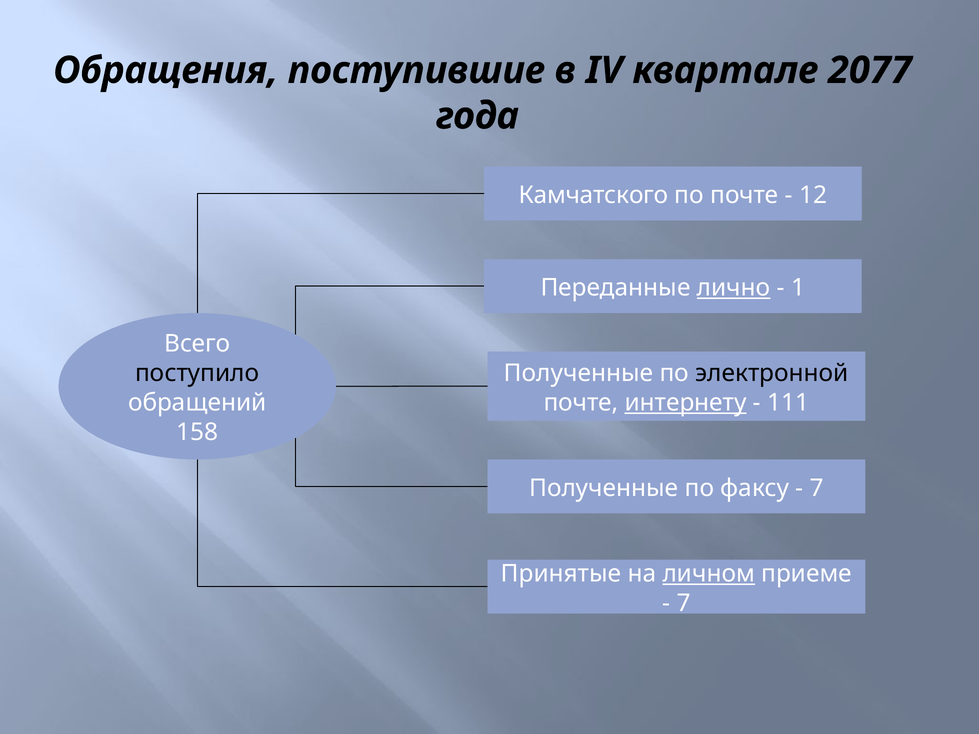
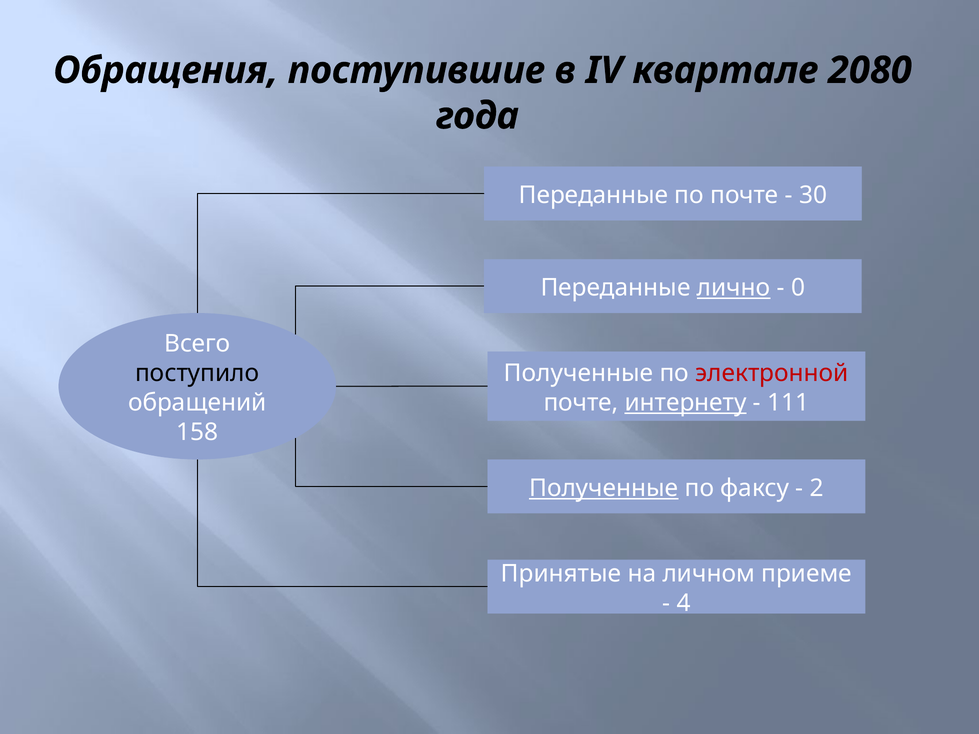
2077: 2077 -> 2080 (870, 70)
Камчатского: Камчатского -> Переданные (594, 195)
12: 12 -> 30 (813, 195)
1: 1 -> 0 (798, 288)
электронной colour: black -> red (772, 373)
Полученные underline: none -> present (604, 488)
7: 7 -> 2 (817, 488)
личном underline: present -> none (709, 574)
7: 7 -> 4 (684, 603)
